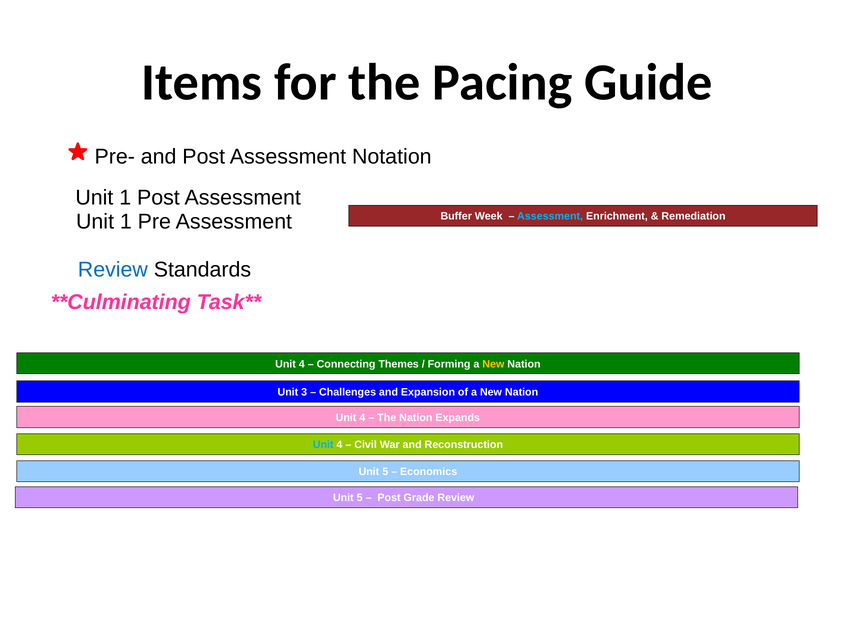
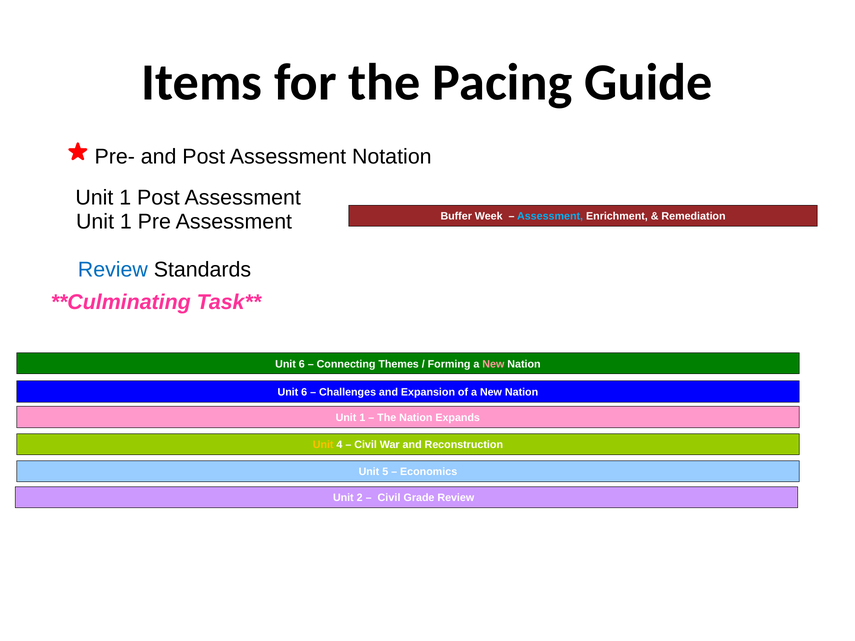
4: 4 -> 6 (302, 364)
New colour: yellow -> pink (493, 364)
3: 3 -> 6 (304, 392)
4: 4 -> 1 (362, 418)
Unit colour: light blue -> yellow (323, 445)
5: 5 -> 2 (360, 498)
Post: Post -> Civil (389, 498)
